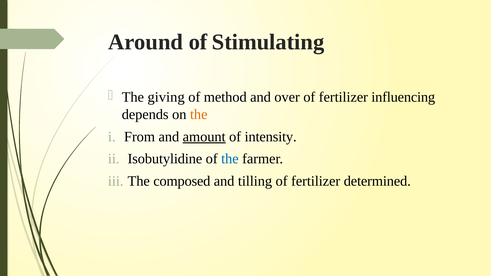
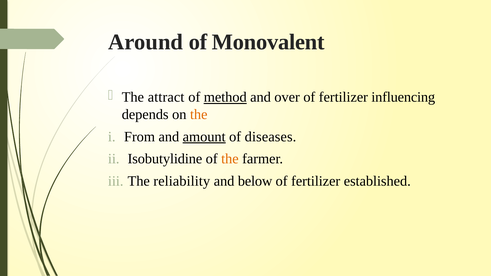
Stimulating: Stimulating -> Monovalent (268, 42)
giving: giving -> attract (166, 97)
method underline: none -> present (225, 97)
intensity: intensity -> diseases (271, 137)
the colour: blue -> orange (230, 159)
composed: composed -> reliability (182, 181)
tilling: tilling -> below (255, 181)
determined: determined -> established (377, 181)
